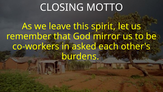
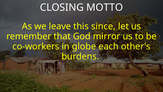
spirit: spirit -> since (103, 26)
asked: asked -> globe (84, 46)
